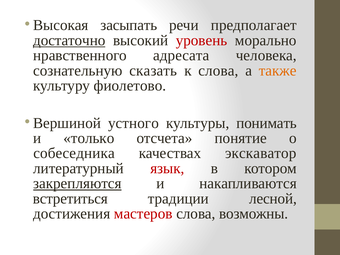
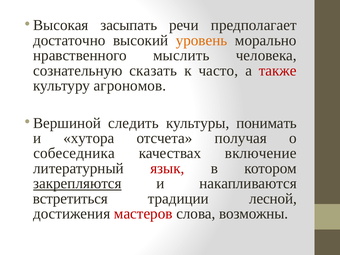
достаточно underline: present -> none (69, 40)
уровень colour: red -> orange (202, 40)
адресата: адресата -> мыслить (181, 55)
к слова: слова -> часто (218, 71)
также colour: orange -> red (278, 71)
фиолетово: фиолетово -> агрономов (130, 86)
устного: устного -> следить (133, 123)
только: только -> хутора (89, 138)
понятие: понятие -> получая (241, 138)
экскаватор: экскаватор -> включение (261, 153)
